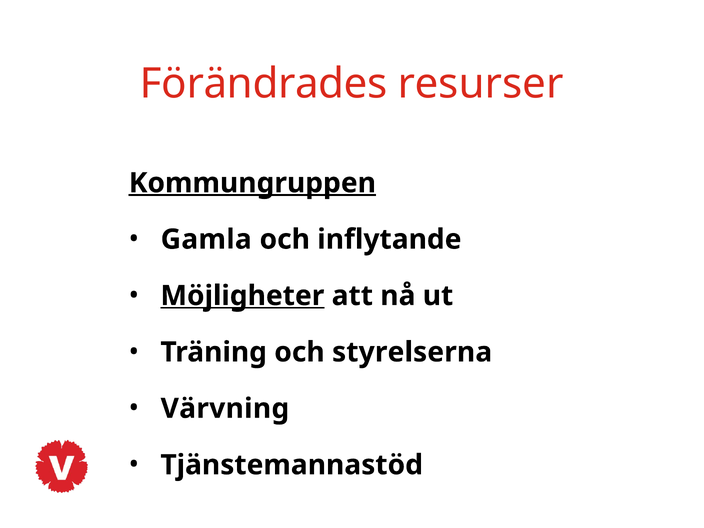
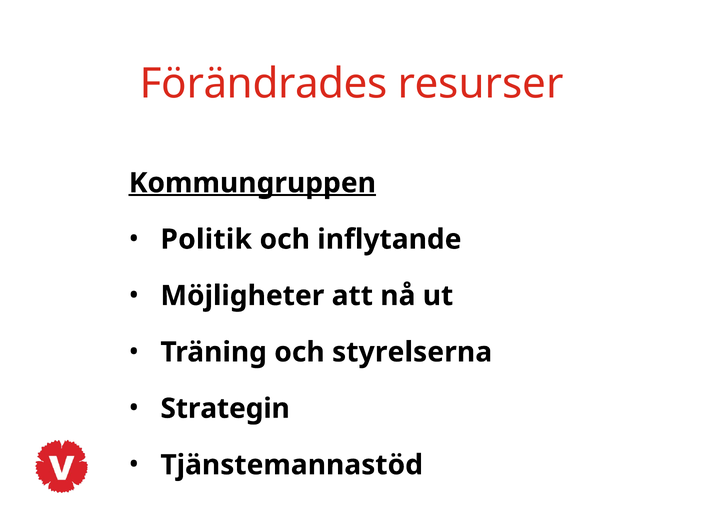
Gamla: Gamla -> Politik (206, 239)
Möjligheter underline: present -> none (242, 296)
Värvning: Värvning -> Strategin (225, 409)
